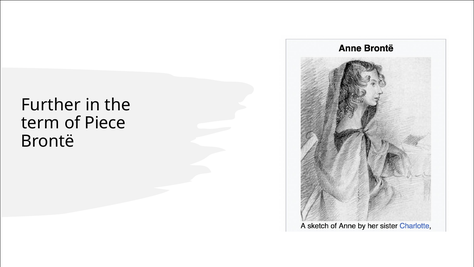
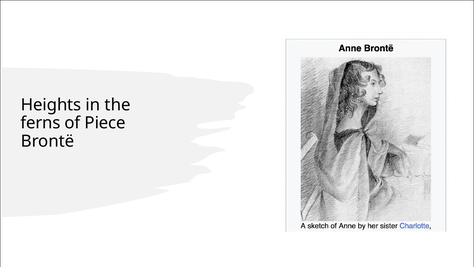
Further: Further -> Heights (51, 105)
term: term -> ferns (41, 123)
